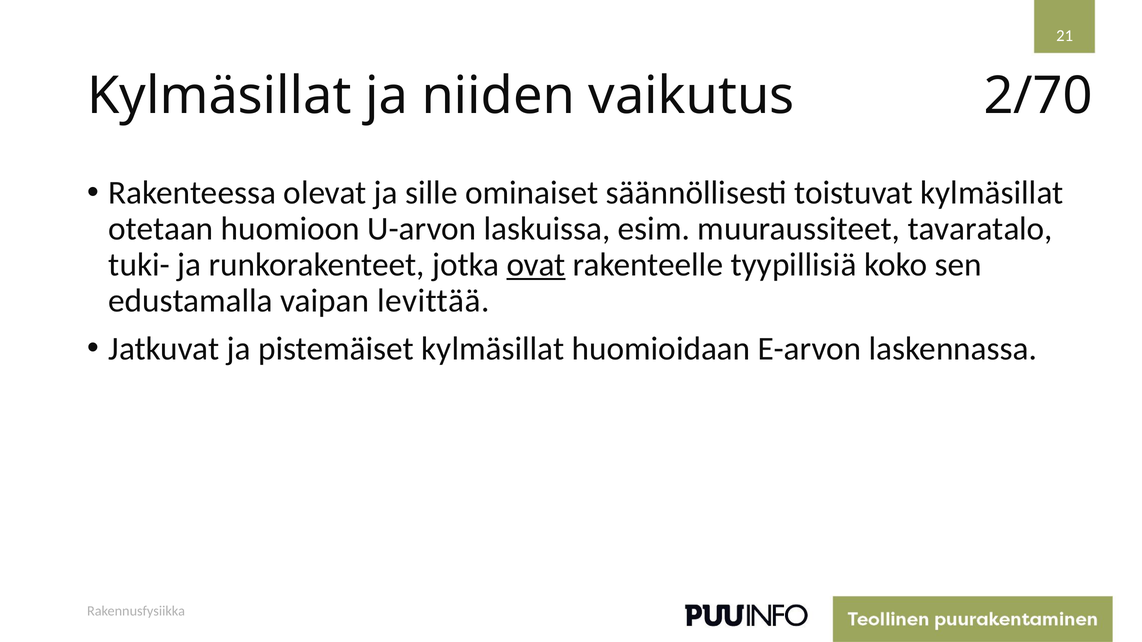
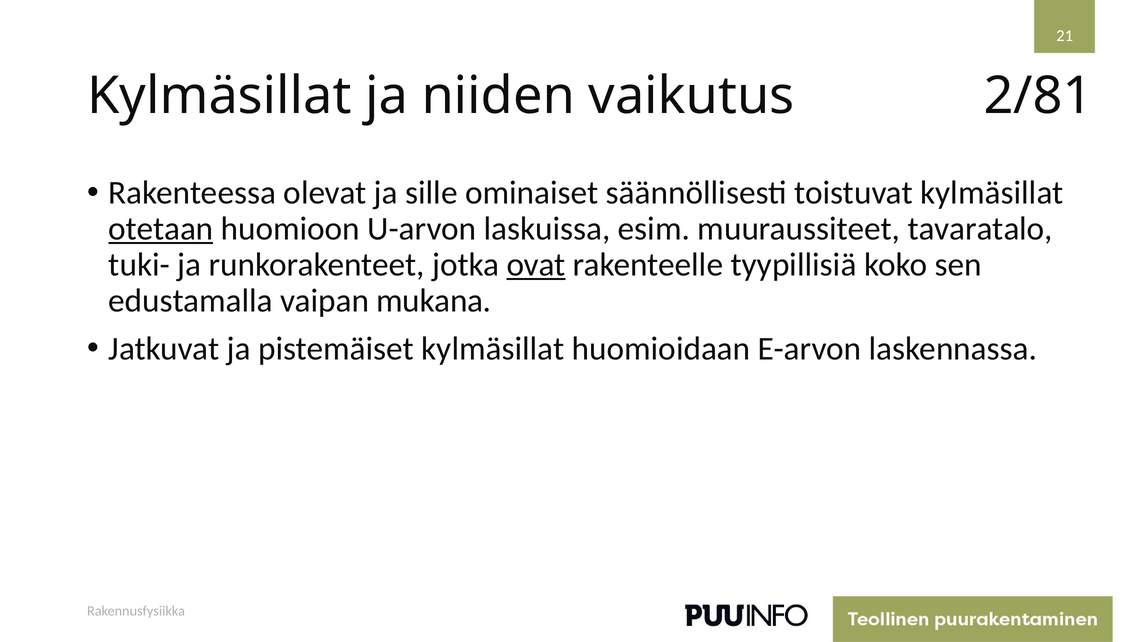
2/70: 2/70 -> 2/81 (1038, 96)
otetaan underline: none -> present (161, 229)
levittää: levittää -> mukana (434, 301)
